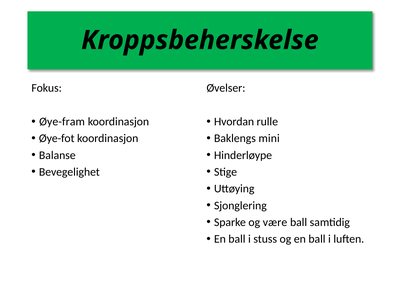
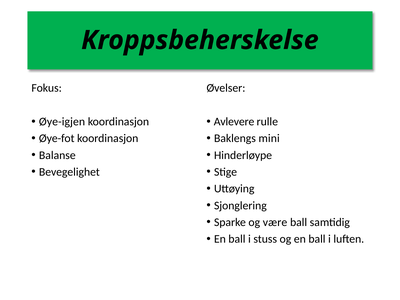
Øye-fram: Øye-fram -> Øye-igjen (62, 122)
Hvordan: Hvordan -> Avlevere (234, 122)
